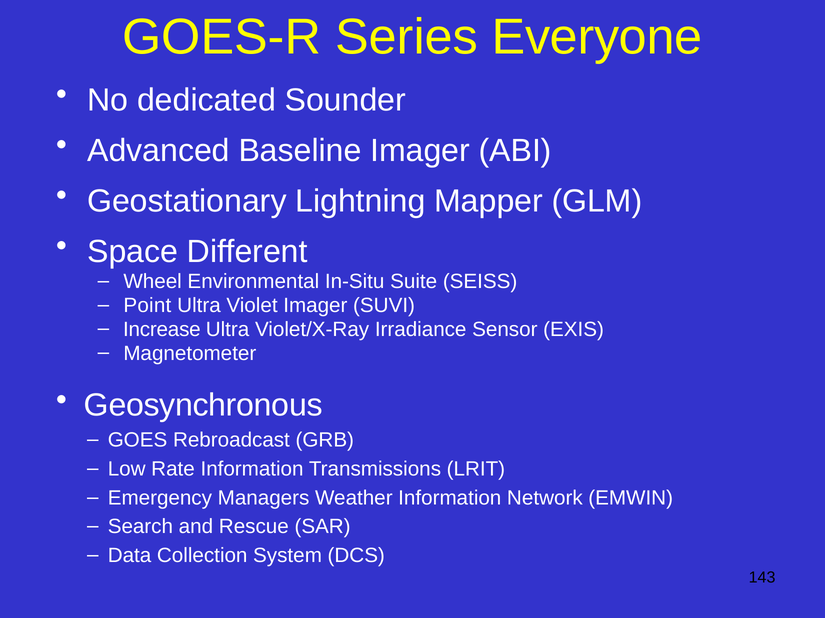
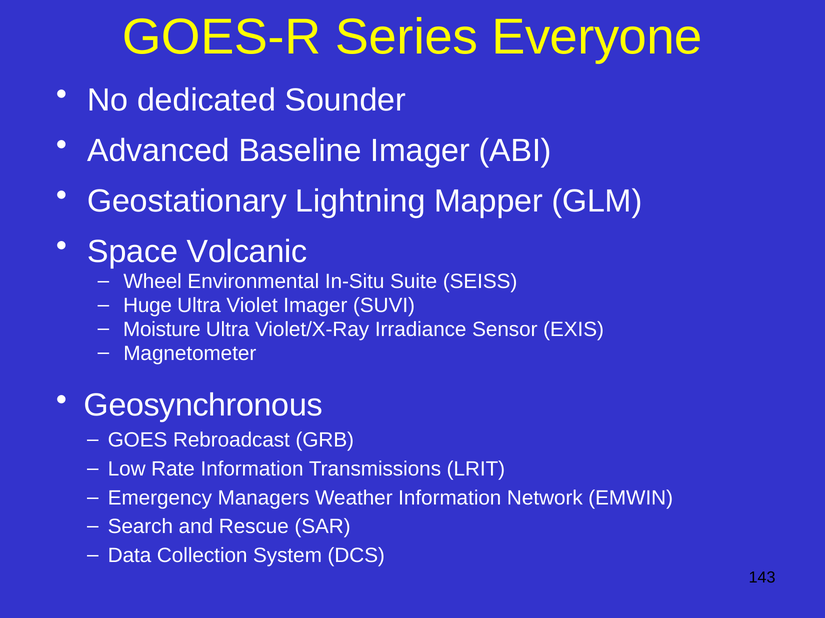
Different: Different -> Volcanic (247, 252)
Point: Point -> Huge (148, 306)
Increase: Increase -> Moisture (162, 330)
